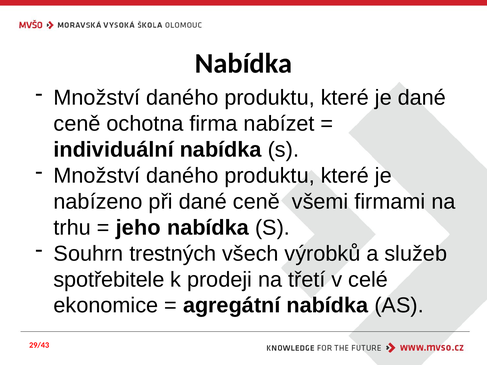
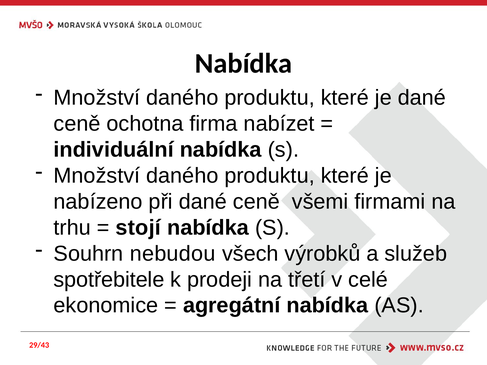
jeho: jeho -> stojí (138, 228)
trestných: trestných -> nebudou (173, 254)
